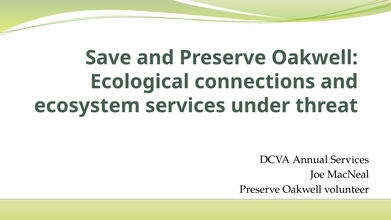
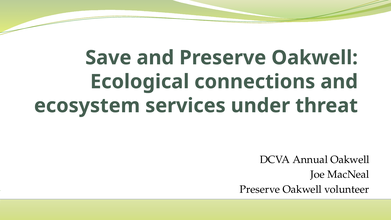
Annual Services: Services -> Oakwell (350, 160)
